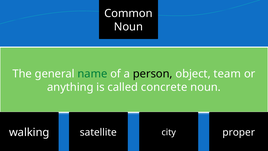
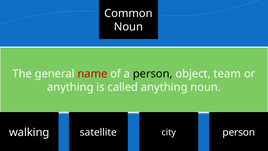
name colour: green -> red (92, 74)
called concrete: concrete -> anything (164, 87)
city proper: proper -> person (239, 132)
